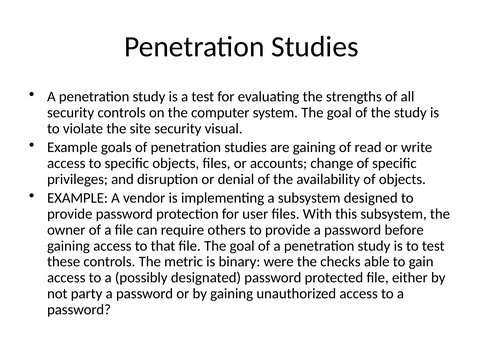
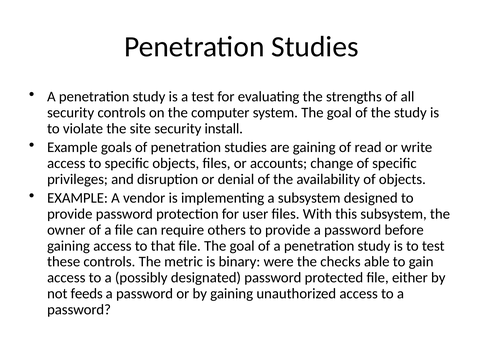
visual: visual -> install (224, 129)
party: party -> feeds (87, 294)
